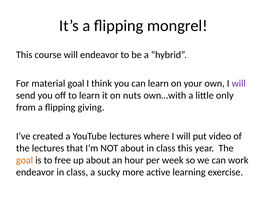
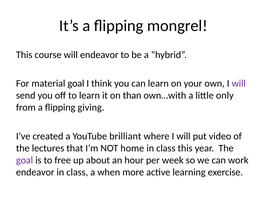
nuts: nuts -> than (132, 96)
YouTube lectures: lectures -> brilliant (125, 136)
NOT about: about -> home (132, 148)
goal colour: orange -> purple (25, 160)
sucky: sucky -> when (109, 173)
